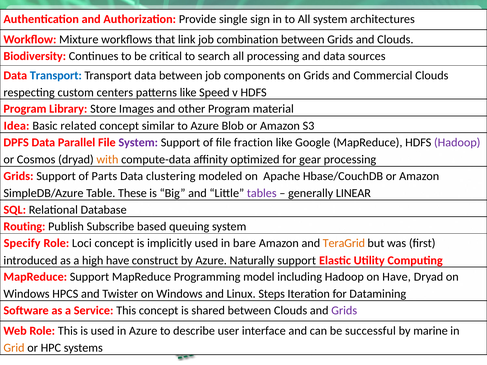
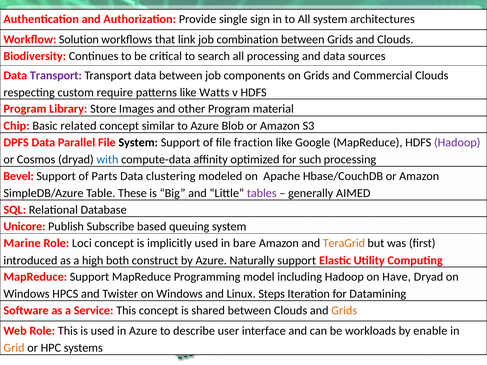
Mixture: Mixture -> Solution (79, 39)
Transport colour: blue -> purple (56, 75)
centers: centers -> require (115, 92)
Speed: Speed -> Watts (214, 92)
Idea: Idea -> Chip (17, 126)
System colour: purple -> black (138, 143)
with colour: orange -> blue (107, 160)
gear: gear -> such (310, 160)
Grids: Grids -> Bevel (19, 176)
LINEAR: LINEAR -> AIMED (353, 193)
Routing: Routing -> Unicore (24, 227)
Specify: Specify -> Marine (22, 243)
high have: have -> both (118, 261)
Grids colour: purple -> orange (344, 311)
successful: successful -> workloads (370, 331)
marine: marine -> enable (430, 331)
